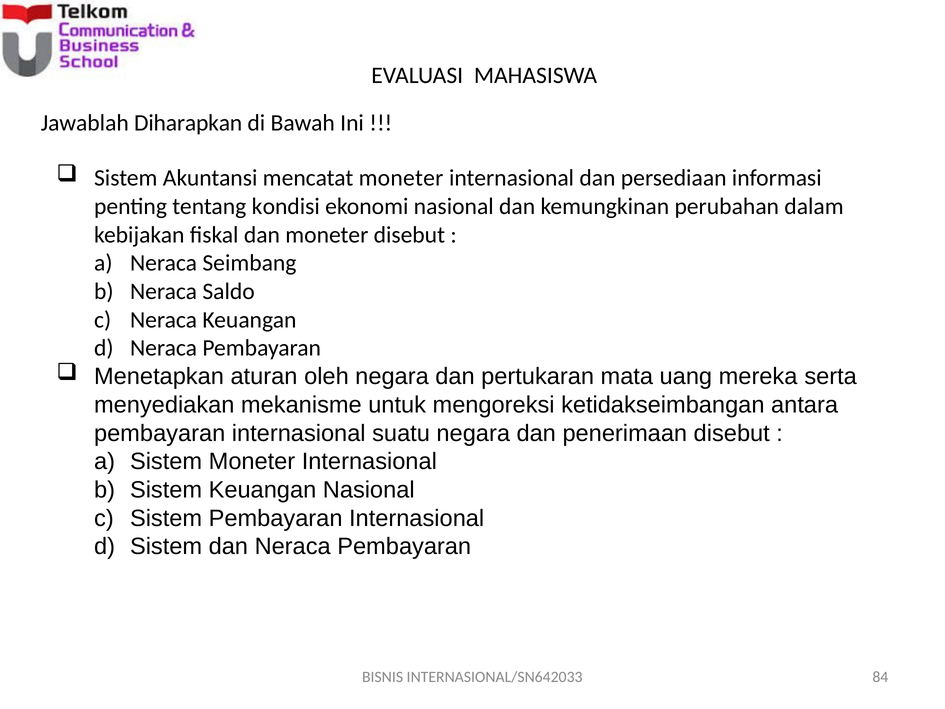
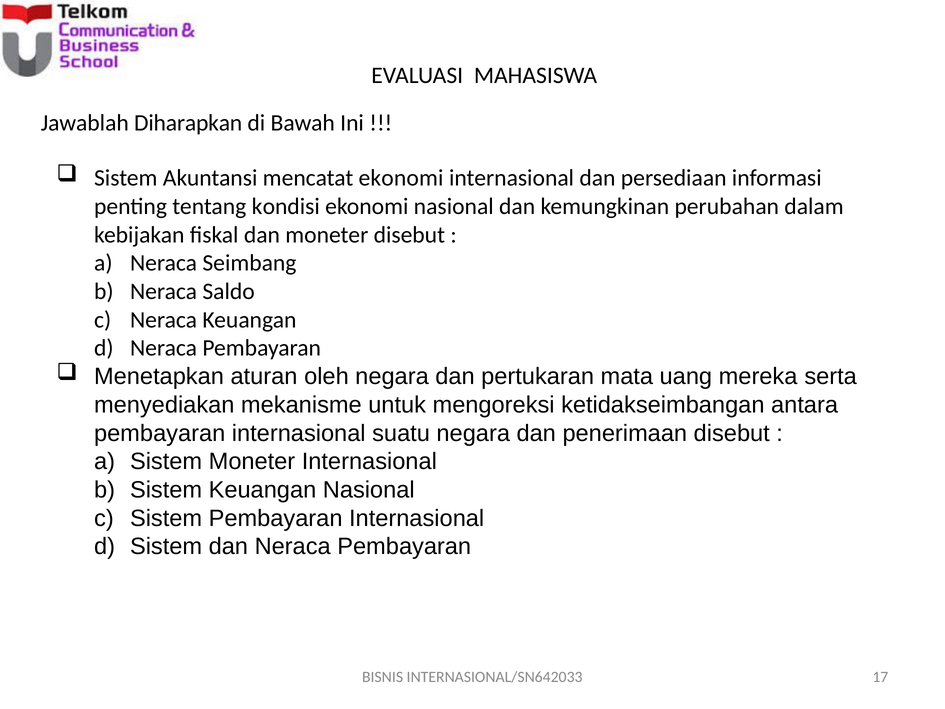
mencatat moneter: moneter -> ekonomi (401, 178)
84: 84 -> 17 (880, 677)
